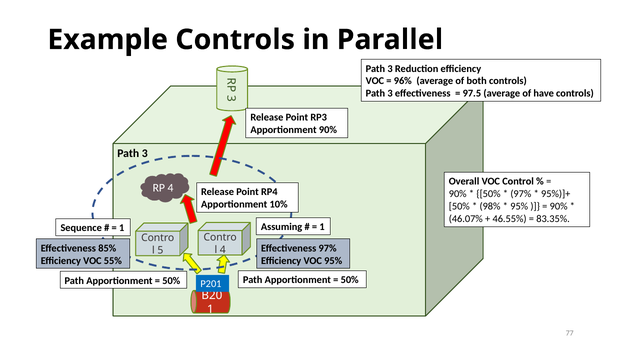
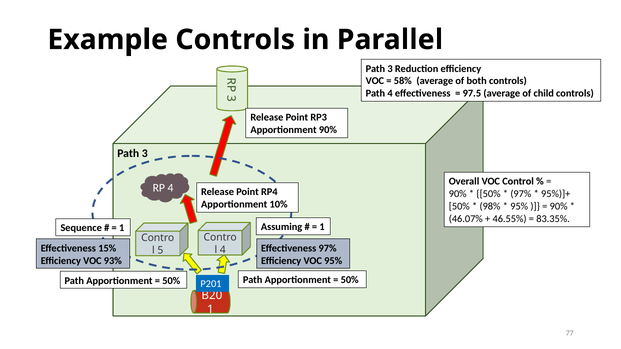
96%: 96% -> 58% (403, 81)
3: 3 -> 4 (390, 94)
have: have -> child (544, 94)
85%: 85% -> 15% (107, 248)
55%: 55% -> 93% (113, 261)
